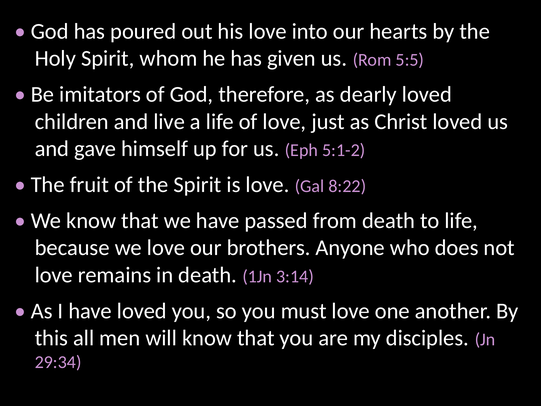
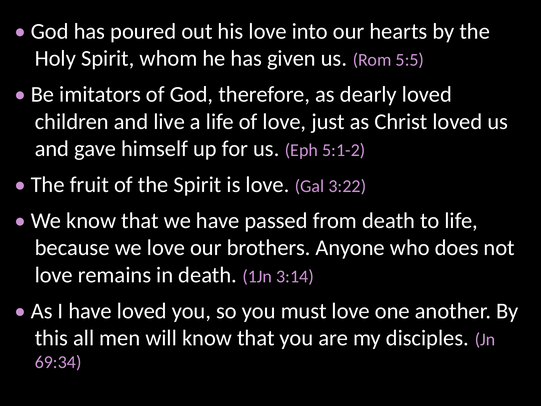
8:22: 8:22 -> 3:22 (347, 186)
29:34: 29:34 -> 69:34 (58, 362)
